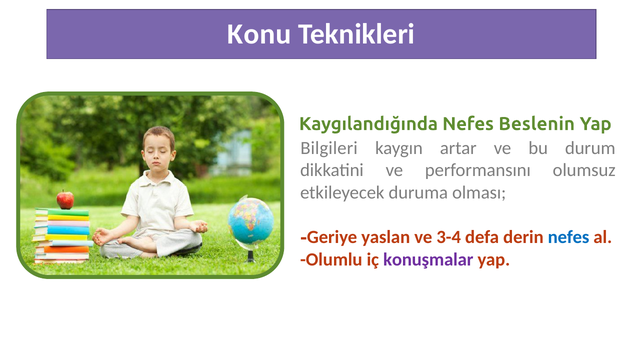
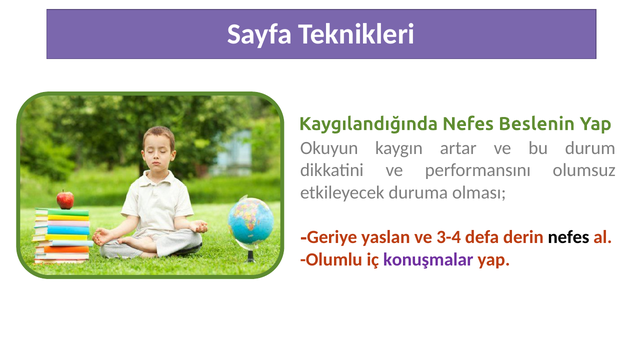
Konu: Konu -> Sayfa (260, 34)
Bilgileri: Bilgileri -> Okuyun (329, 148)
nefes colour: blue -> black (569, 237)
